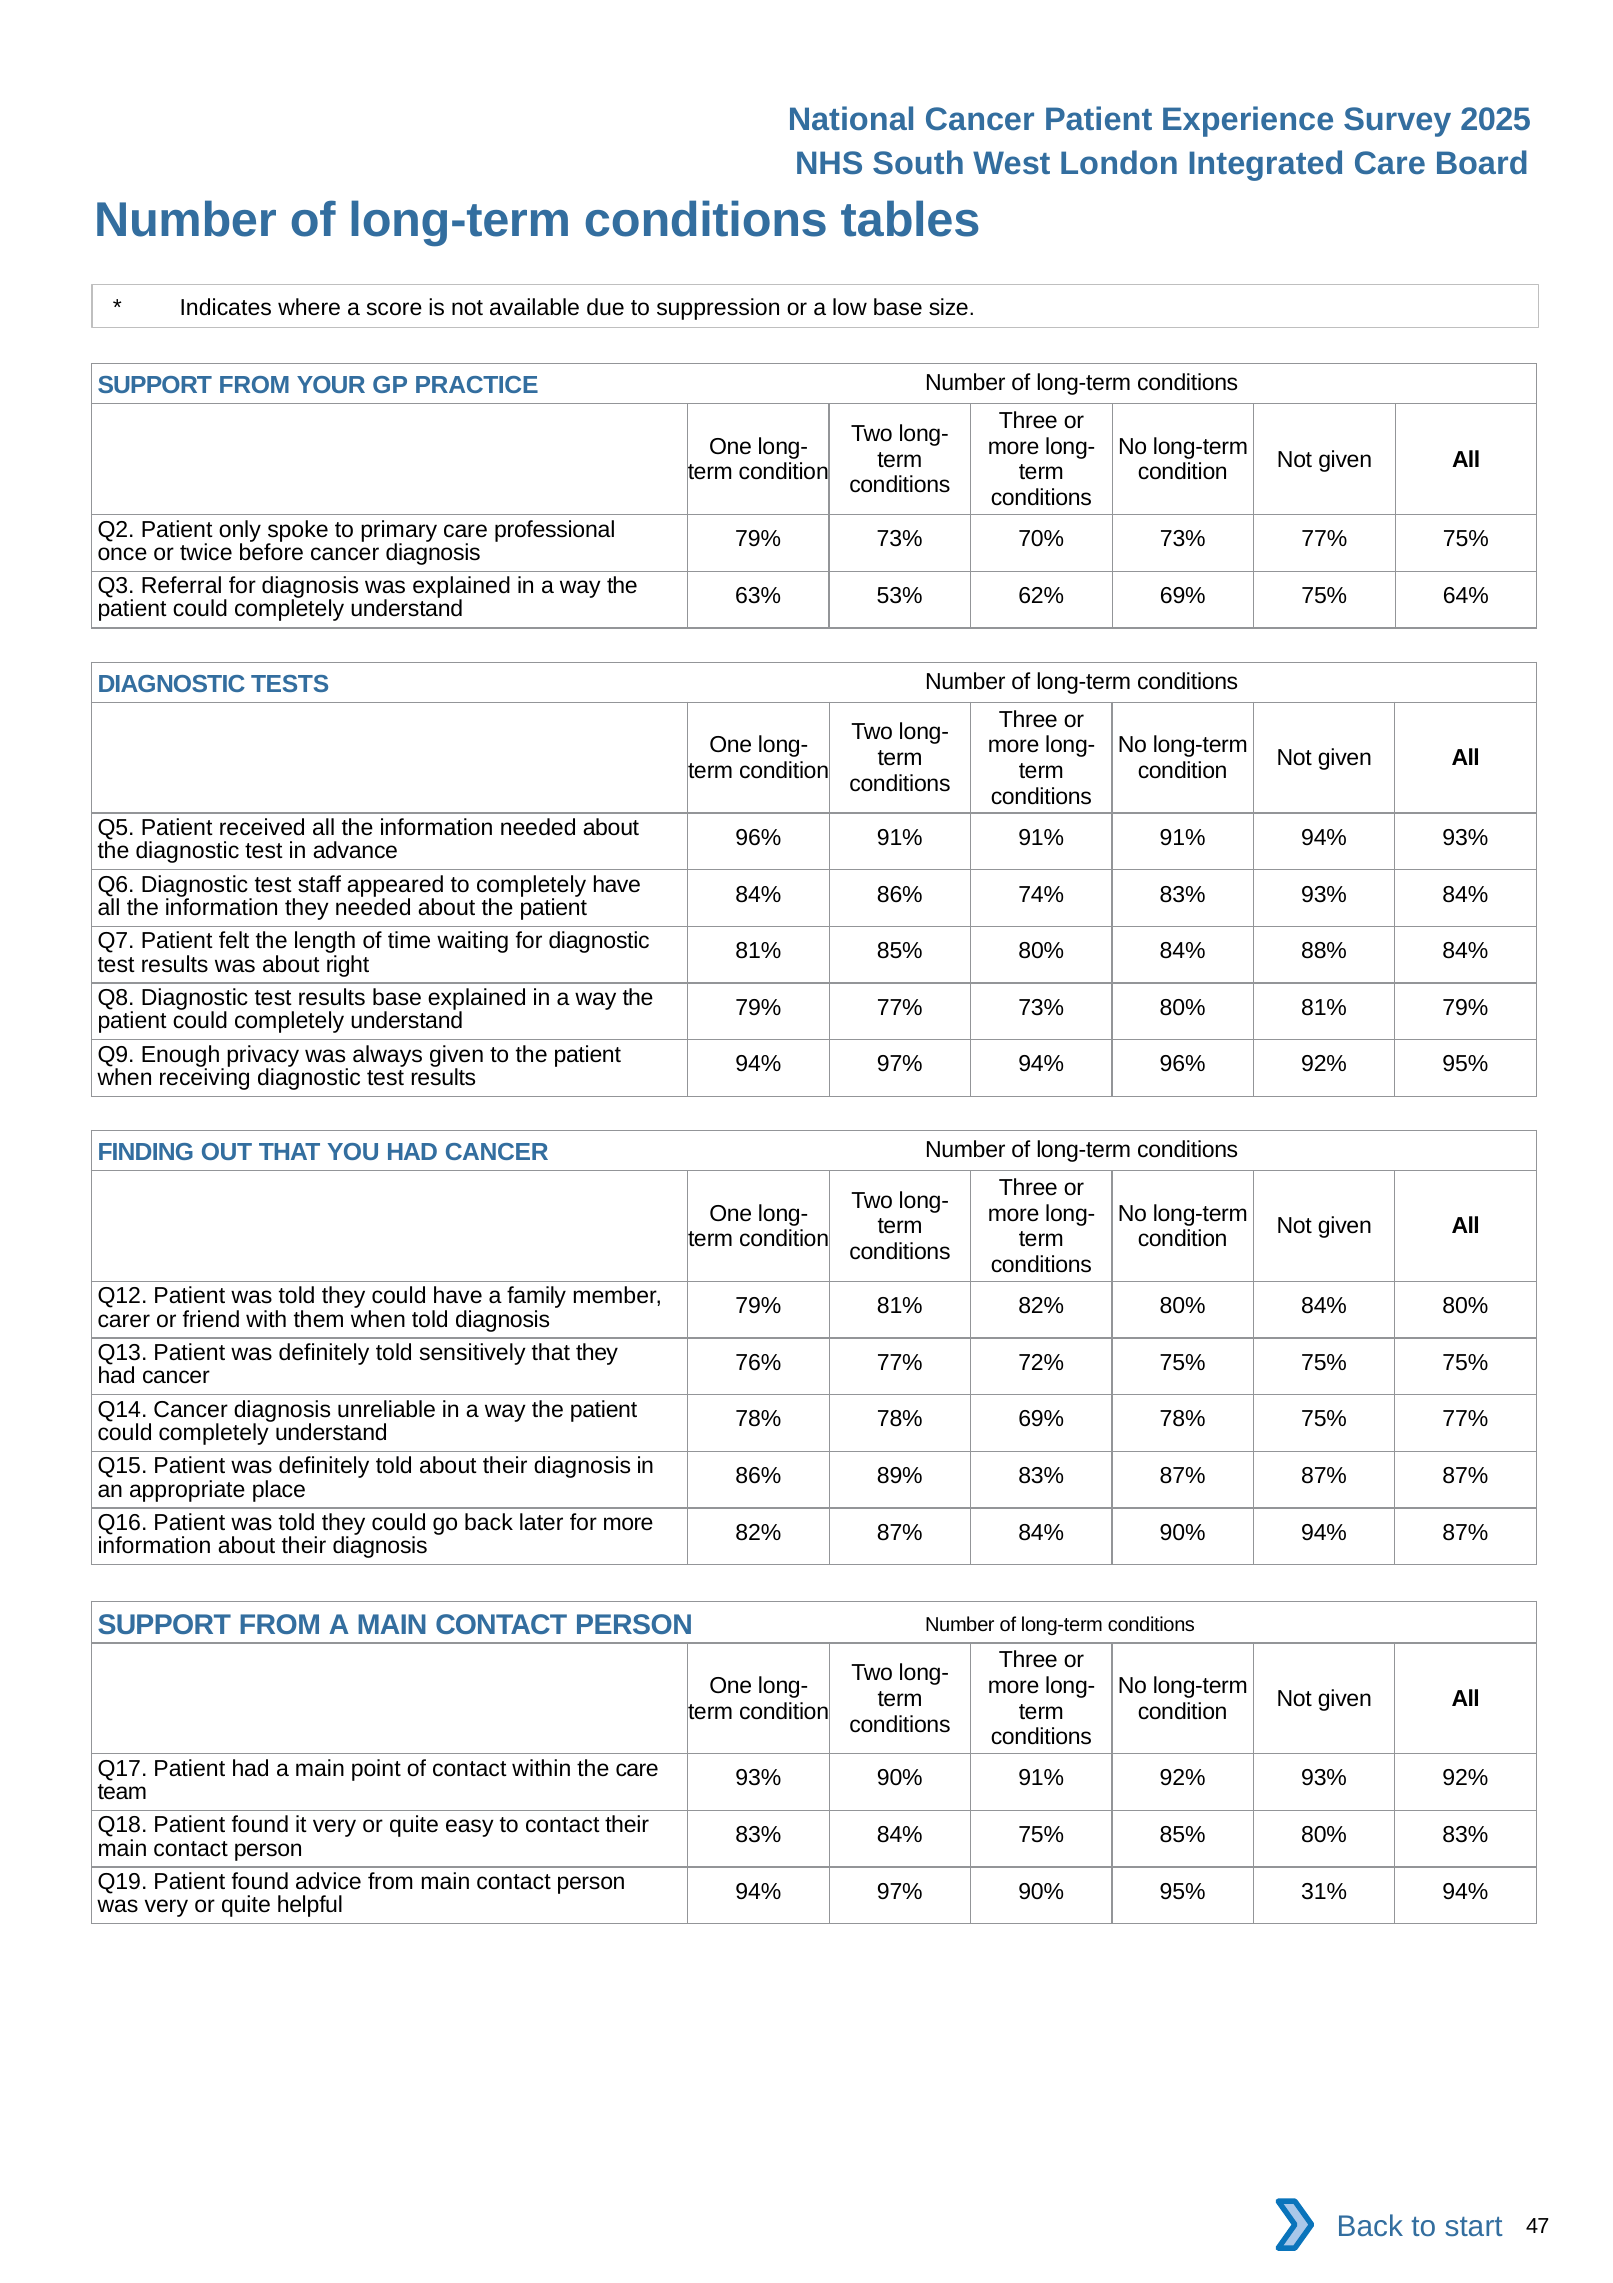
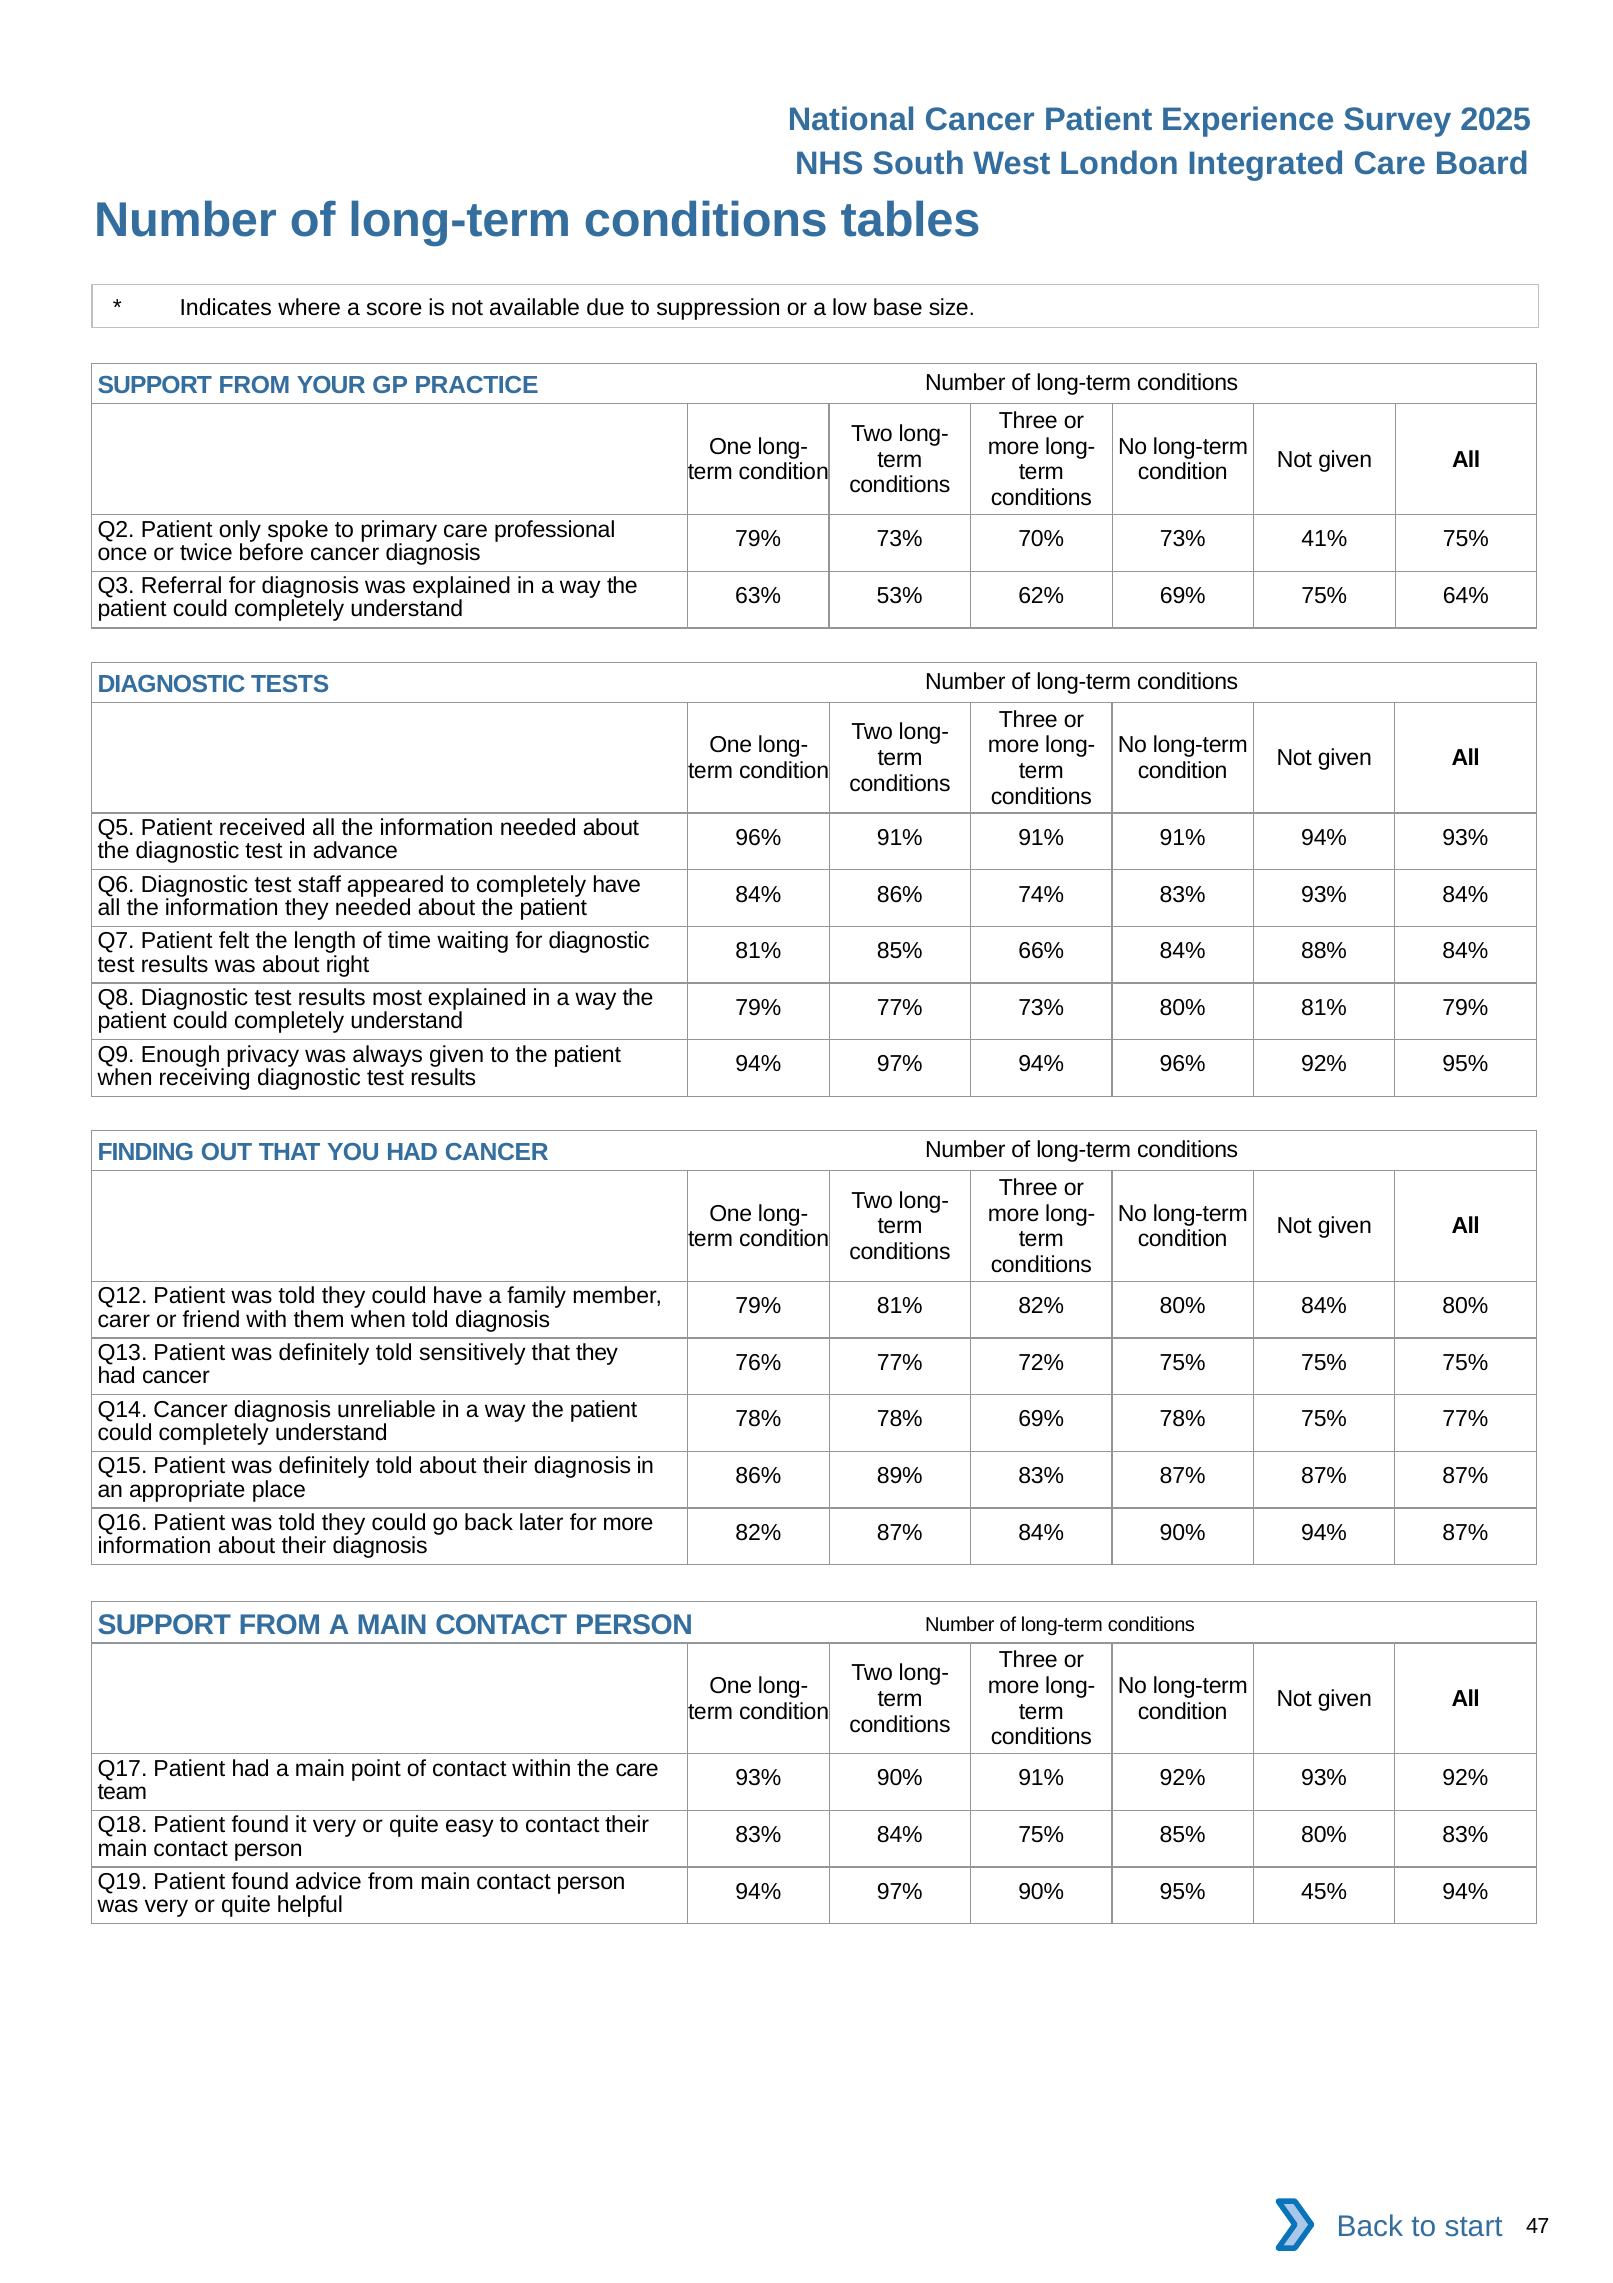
73% 77%: 77% -> 41% (1324, 539)
81% 85% 80%: 80% -> 66% (1041, 951)
results base: base -> most (397, 998)
31%: 31% -> 45% (1324, 1891)
